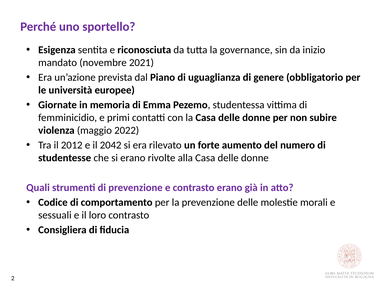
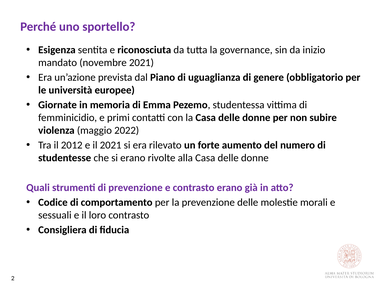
il 2042: 2042 -> 2021 (111, 145)
